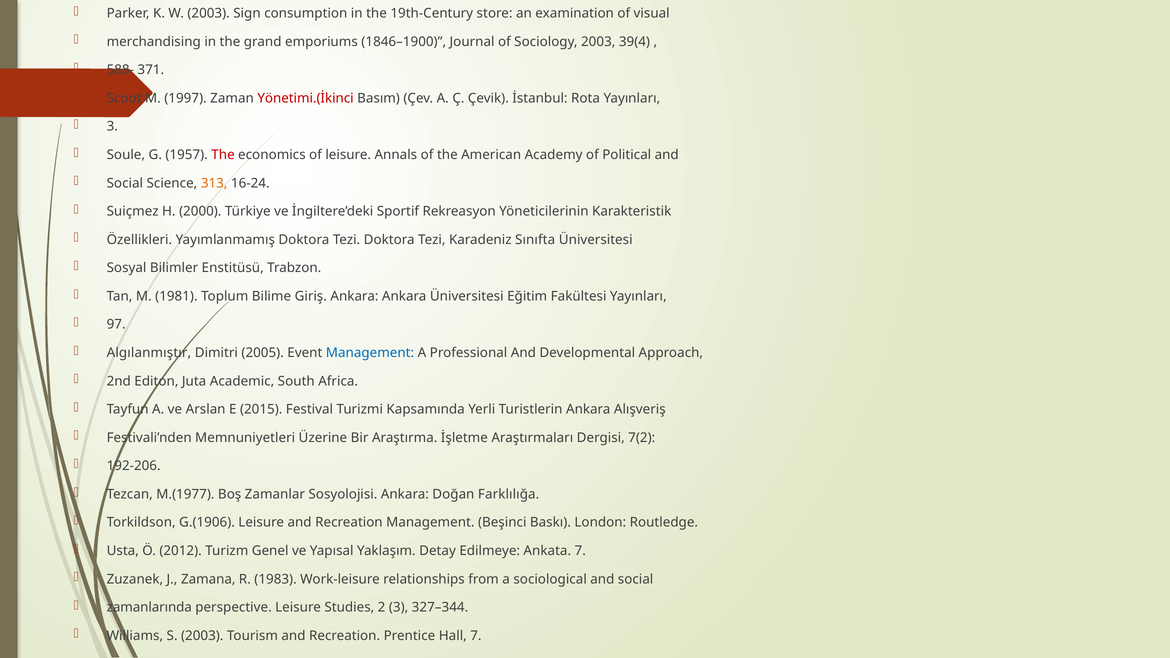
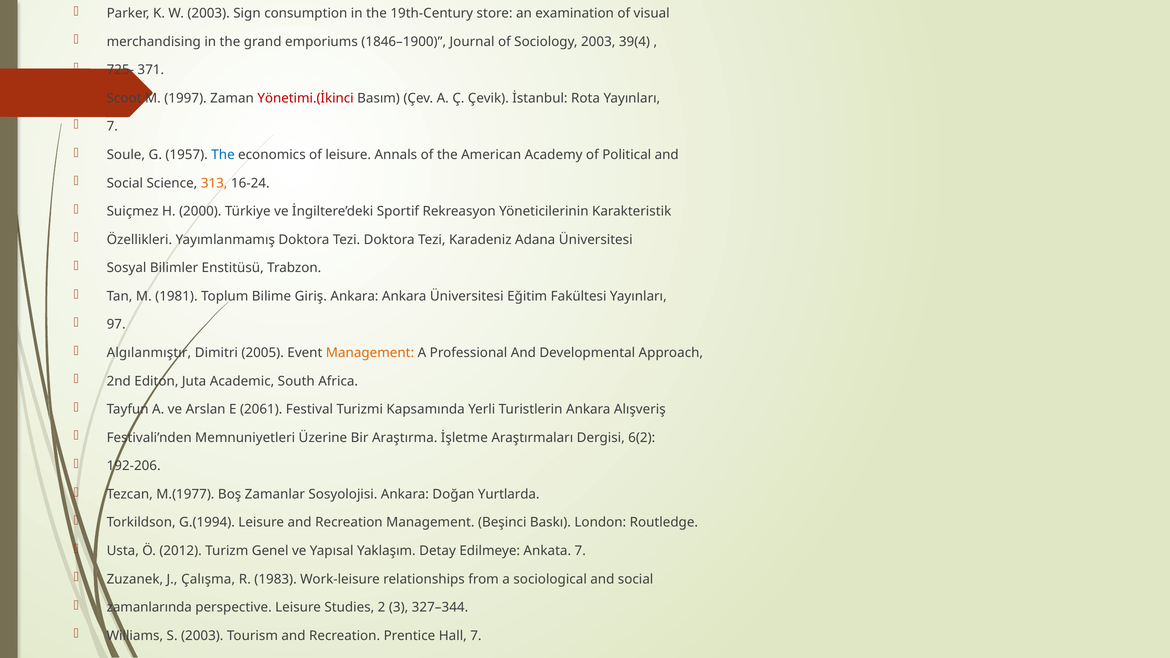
588-: 588- -> 725- (120, 70)
3: 3 -> 7 (112, 127)
The colour: red -> blue (223, 155)
Sınıfta: Sınıfta -> Adana (535, 240)
Management colour: blue -> orange (370, 353)
2015: 2015 -> 2061 (261, 409)
7(2: 7(2 -> 6(2 (642, 438)
Farklılığa: Farklılığa -> Yurtlarda (509, 494)
G.(1906: G.(1906 -> G.(1994 (207, 523)
Zamana: Zamana -> Çalışma (208, 579)
